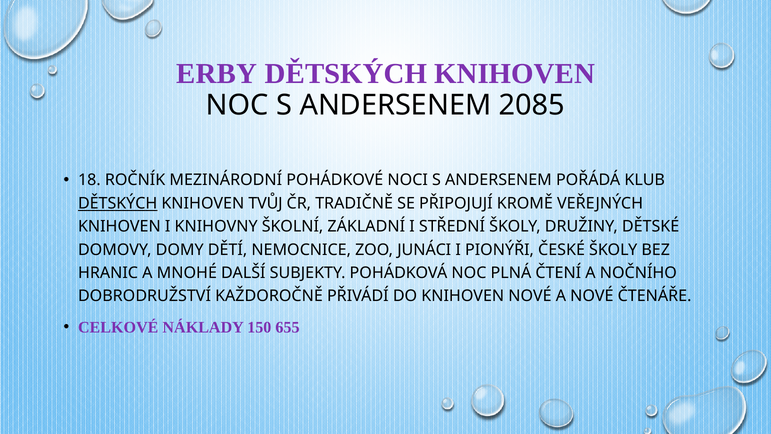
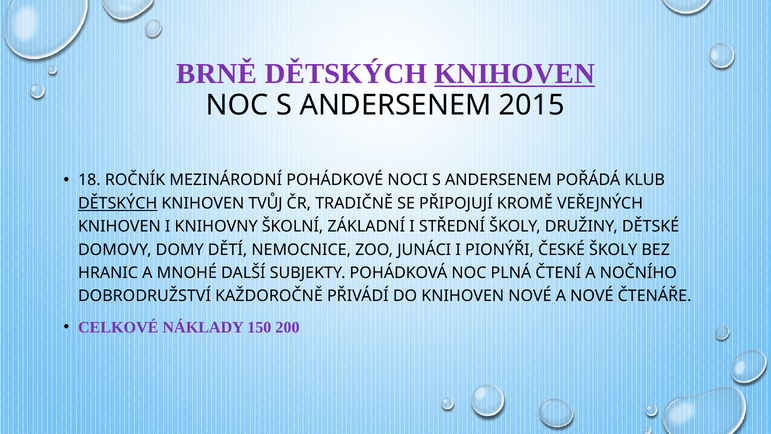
ERBY: ERBY -> BRNĚ (217, 74)
KNIHOVEN underline: none -> present (515, 74)
2085: 2085 -> 2015 (532, 105)
655: 655 -> 200 (288, 327)
